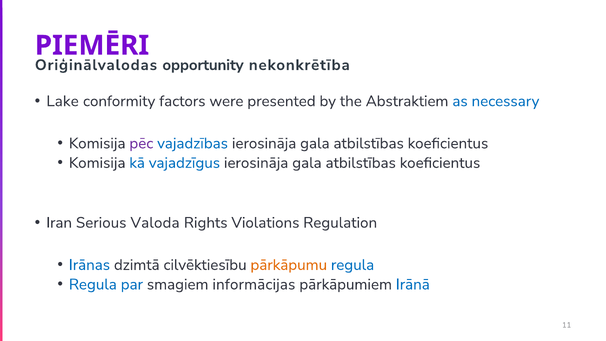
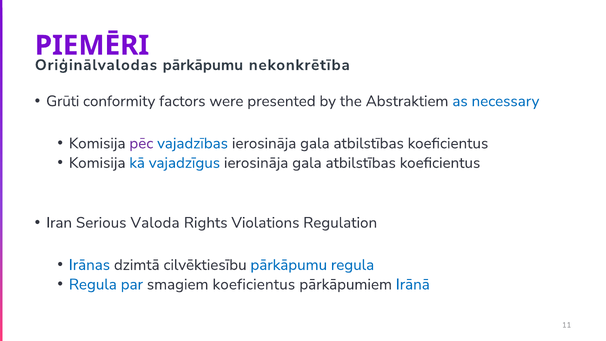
opportunity: opportunity -> pārkāpumu (203, 65)
Lake: Lake -> Grūti (63, 101)
pārkāpumu colour: orange -> blue (289, 265)
smagiem informācijas: informācijas -> koeficientus (254, 284)
